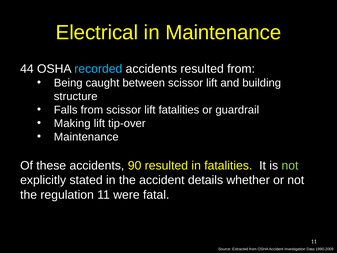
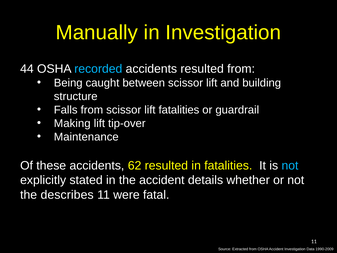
Electrical: Electrical -> Manually (97, 33)
in Maintenance: Maintenance -> Investigation (223, 33)
90: 90 -> 62 (135, 165)
not colour: light green -> light blue (290, 165)
regulation: regulation -> describes (67, 195)
